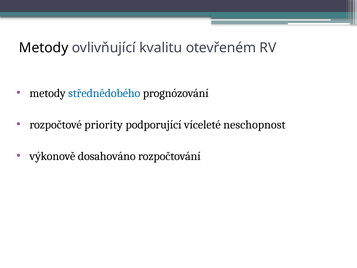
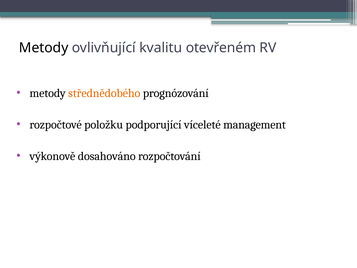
střednědobého colour: blue -> orange (104, 93)
priority: priority -> položku (104, 125)
neschopnost: neschopnost -> management (255, 125)
